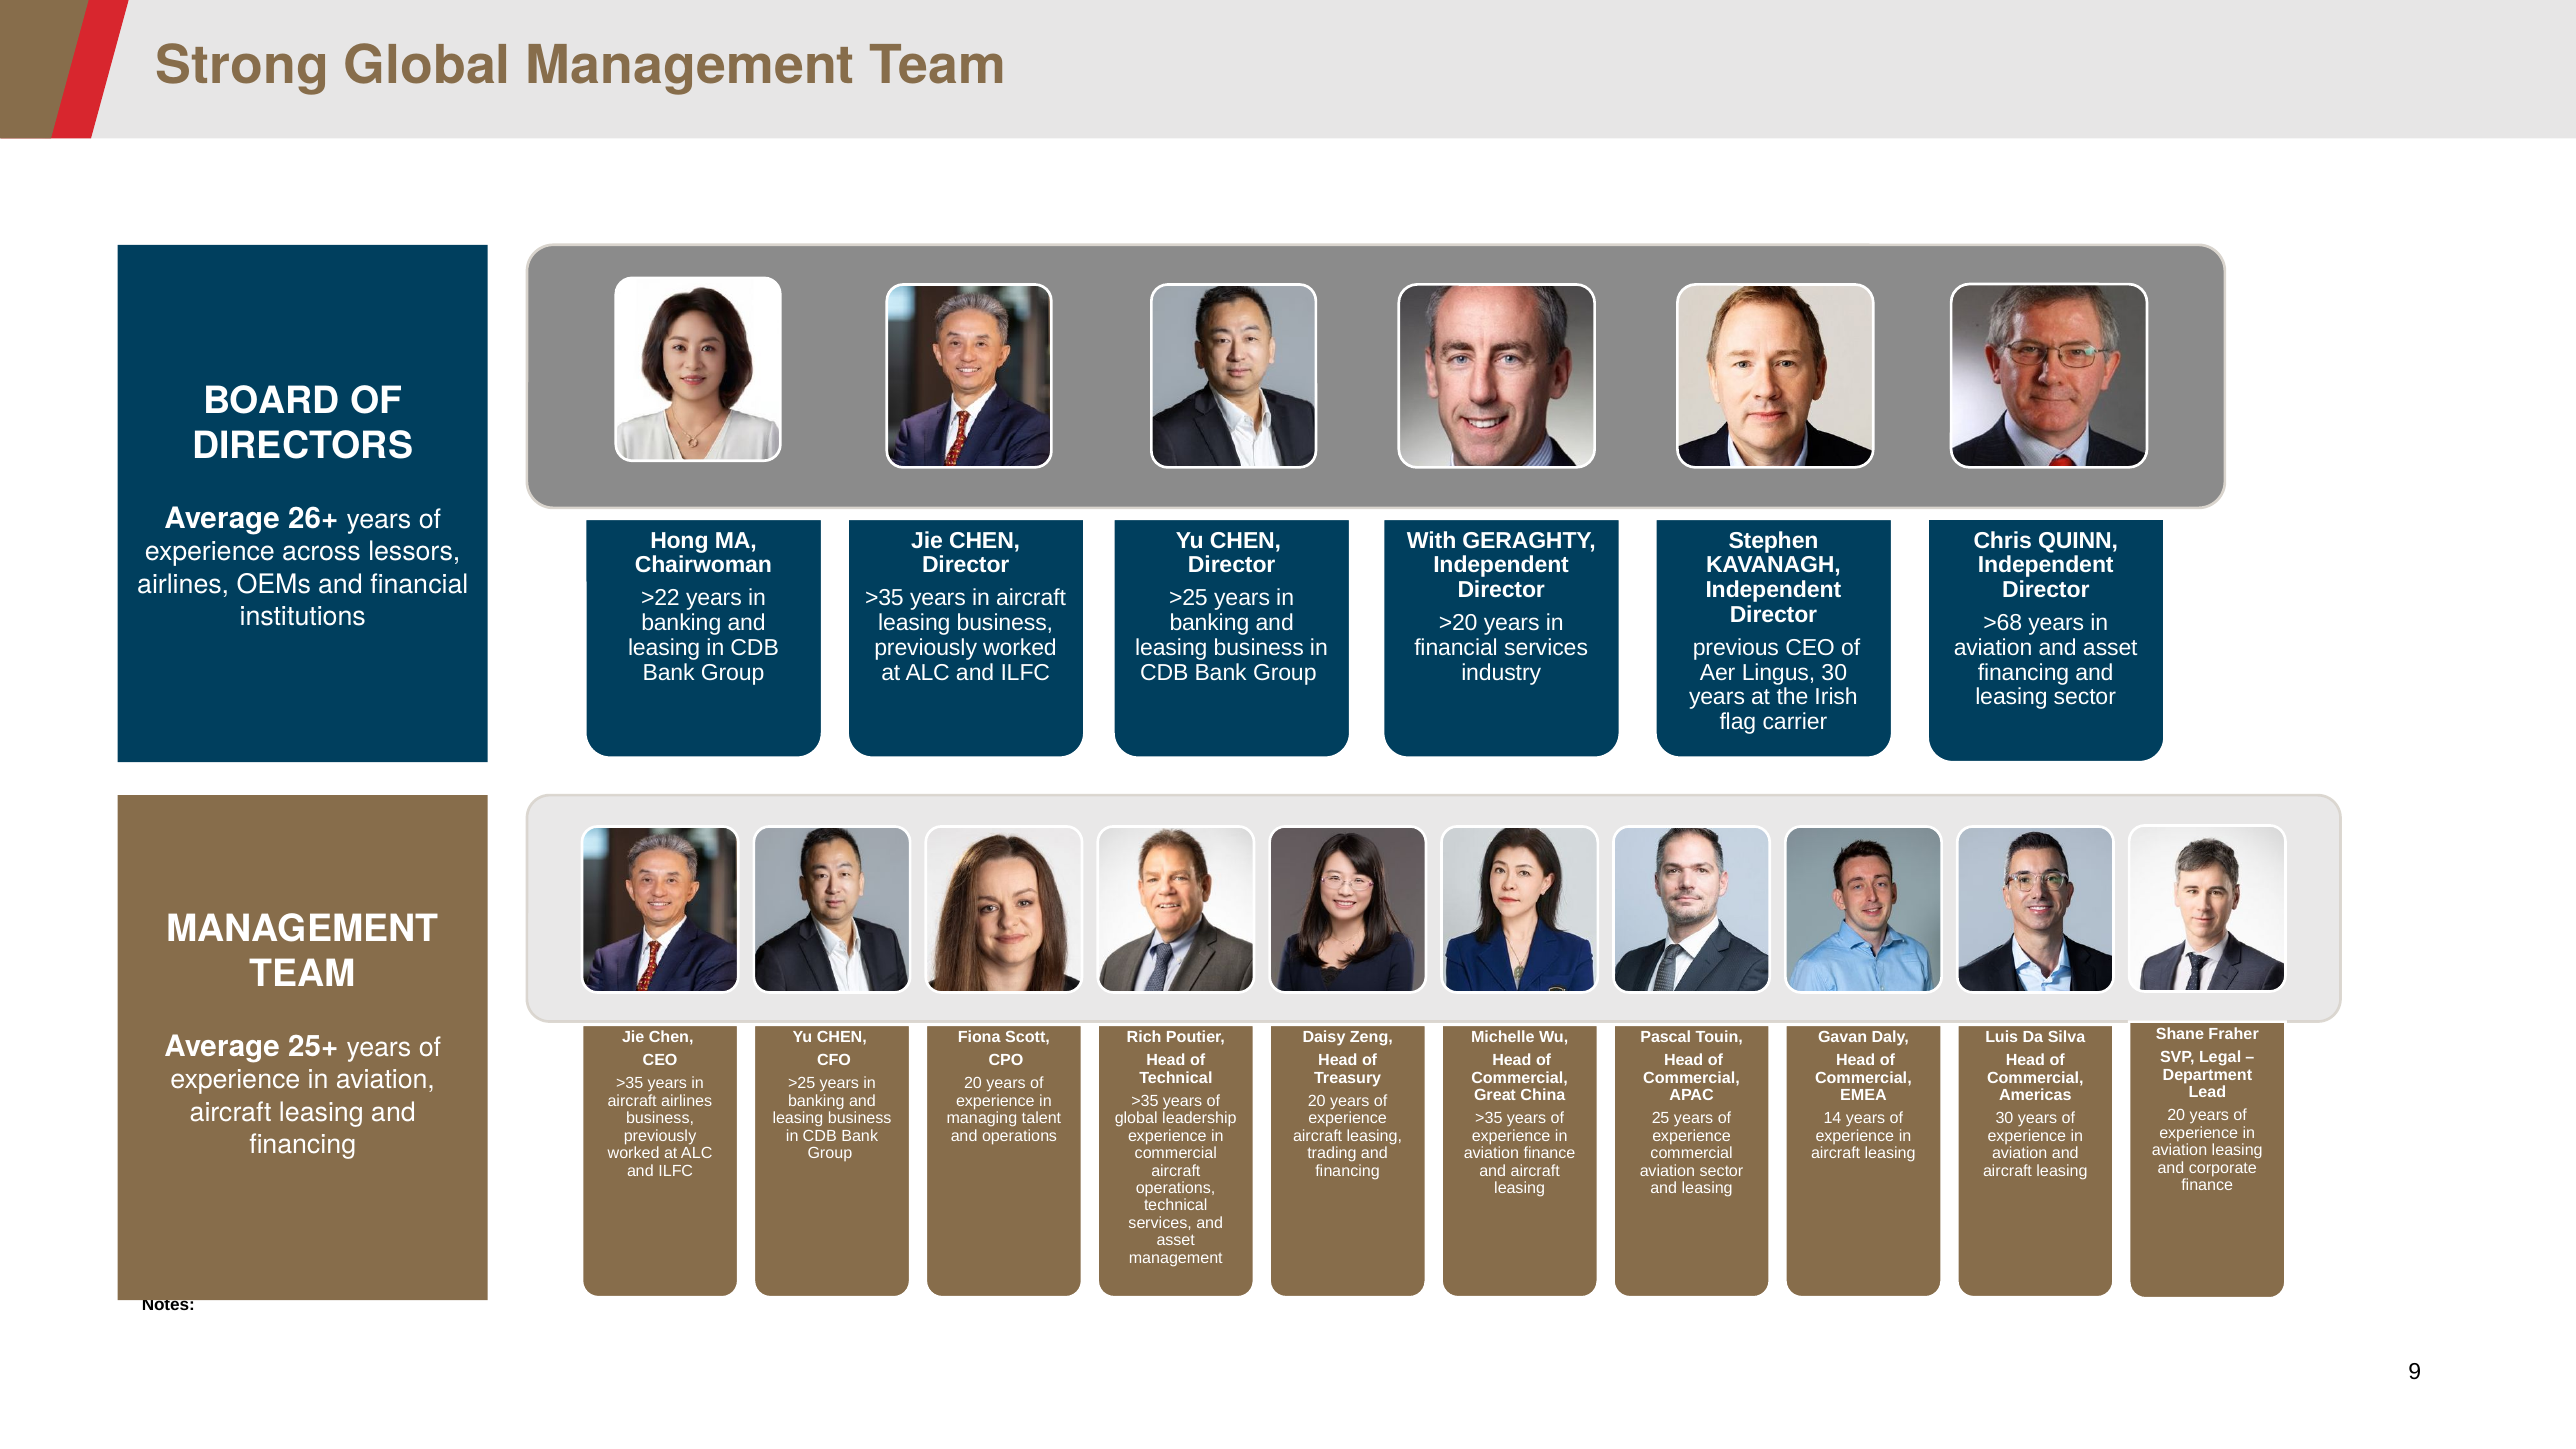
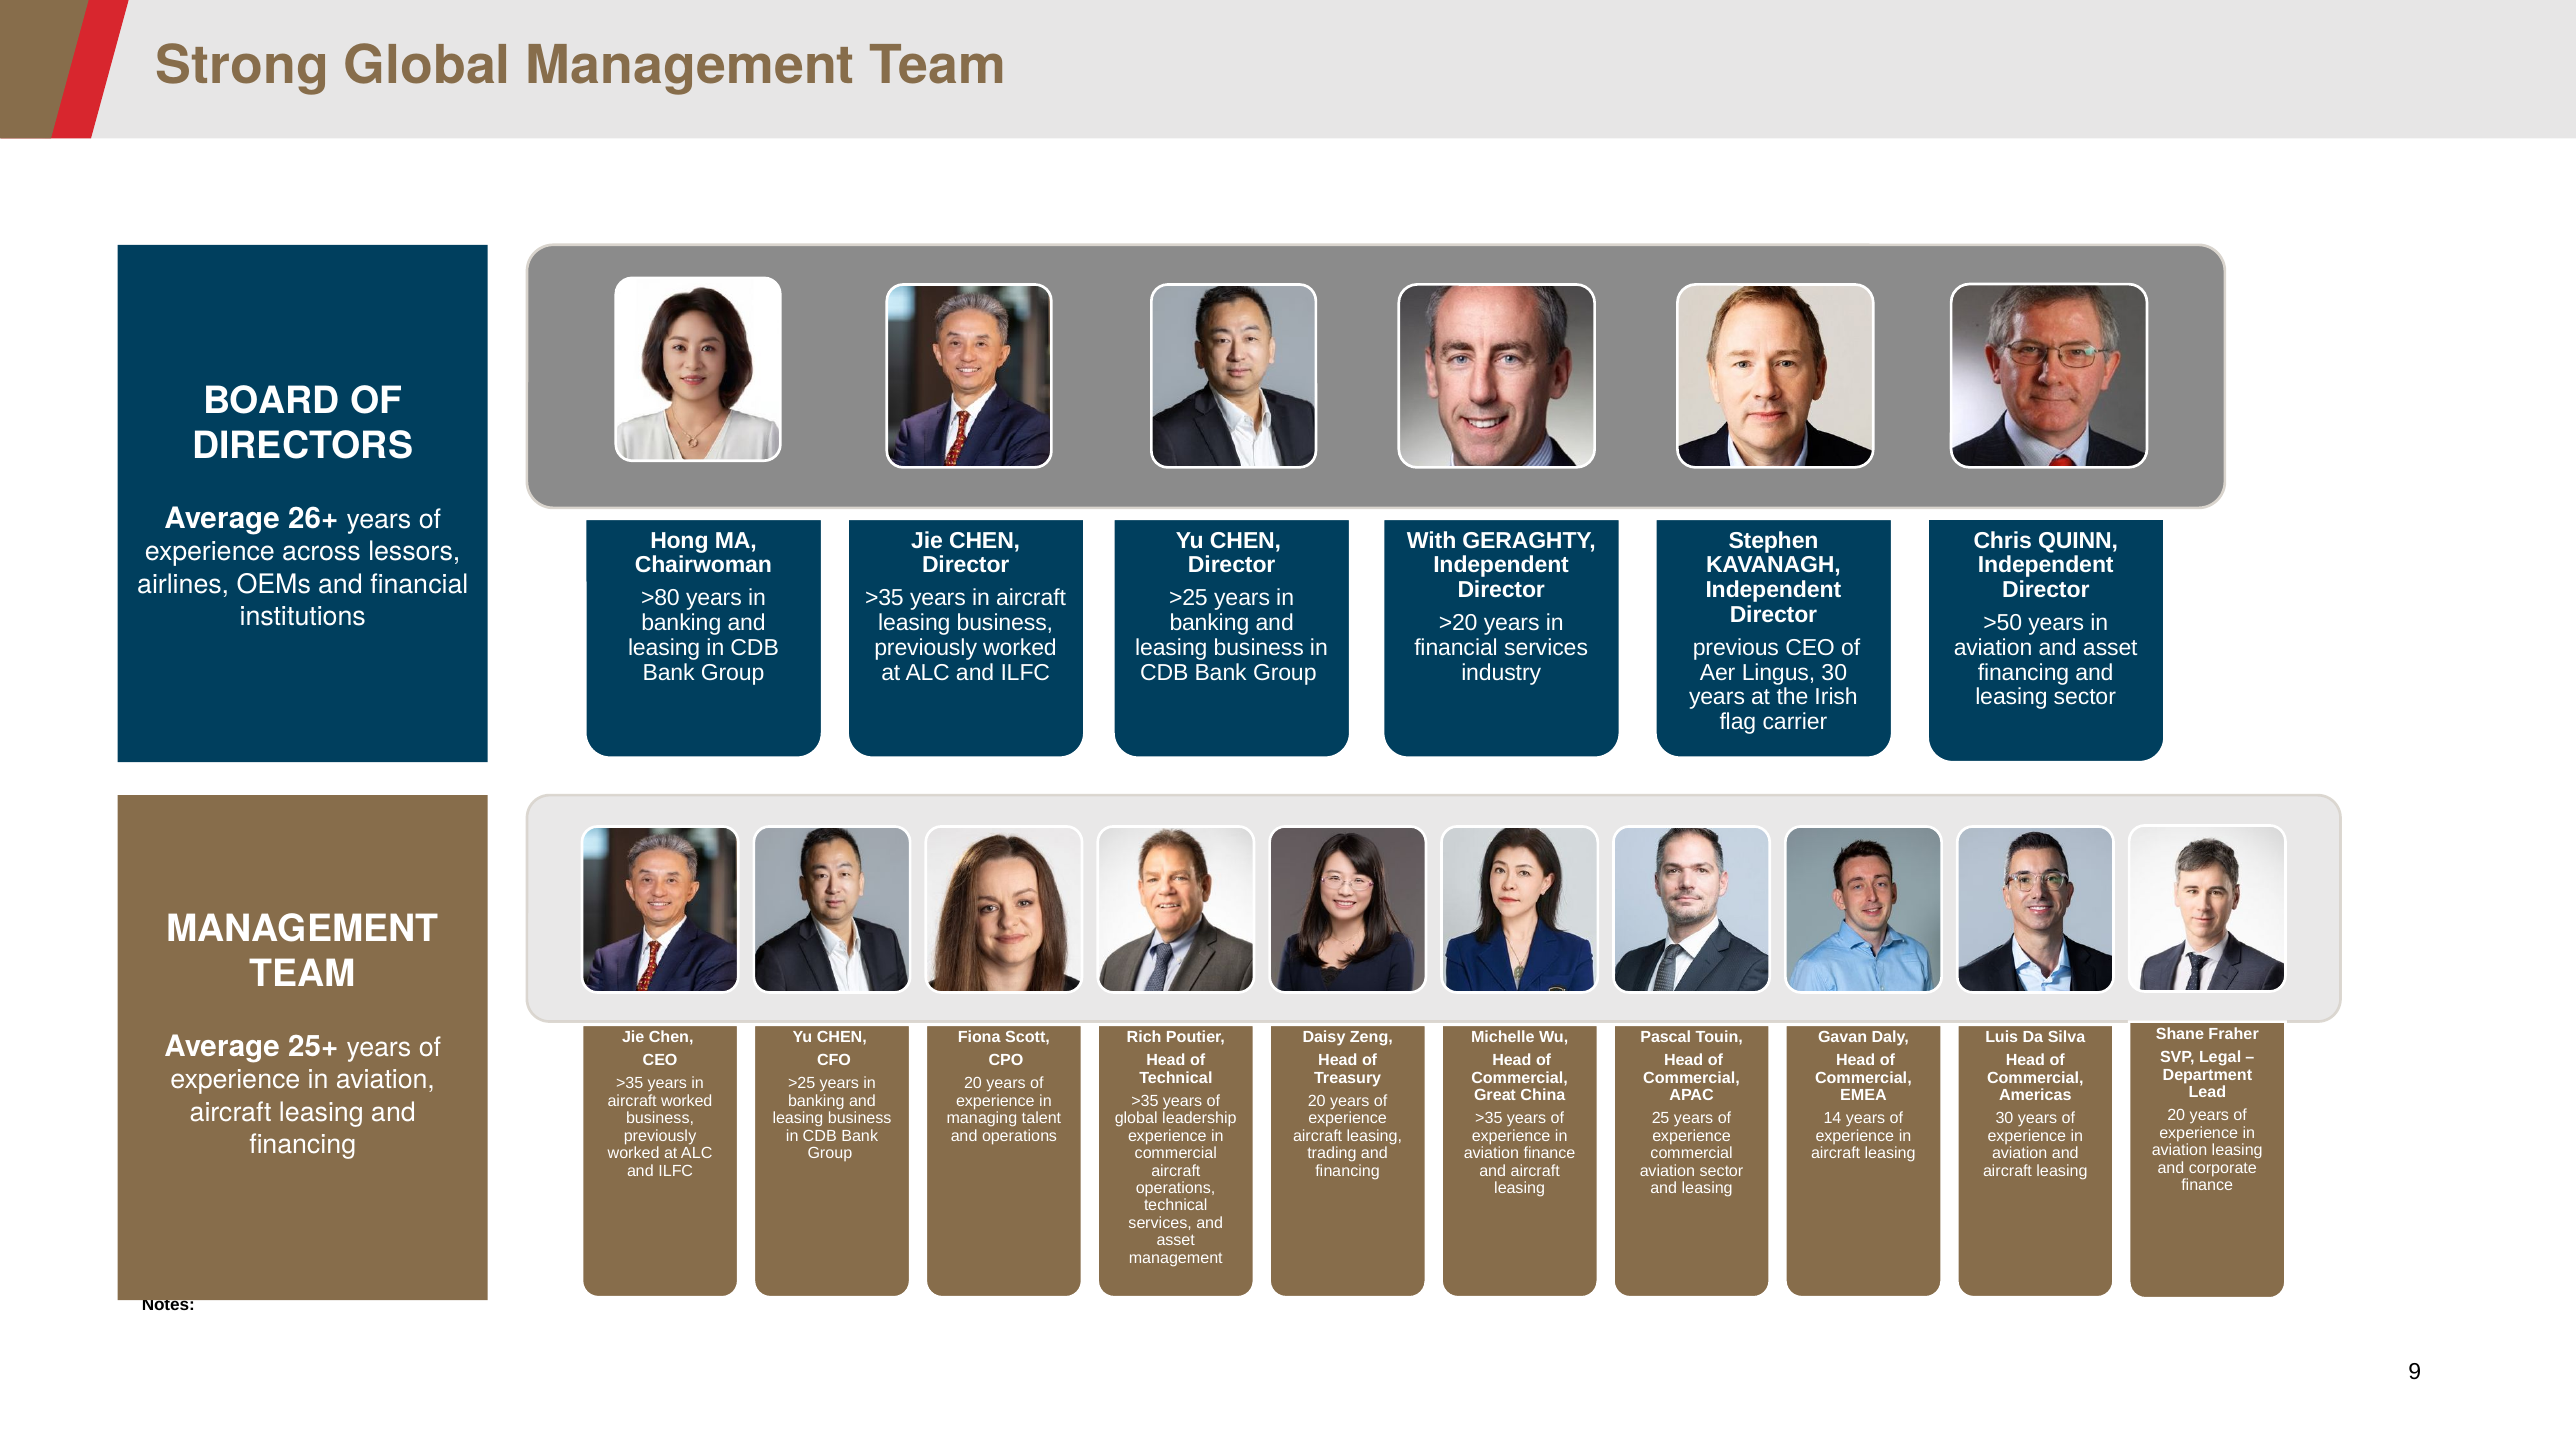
>22: >22 -> >80 (660, 598)
>68: >68 -> >50 (2003, 623)
aircraft airlines: airlines -> worked (687, 1101)
